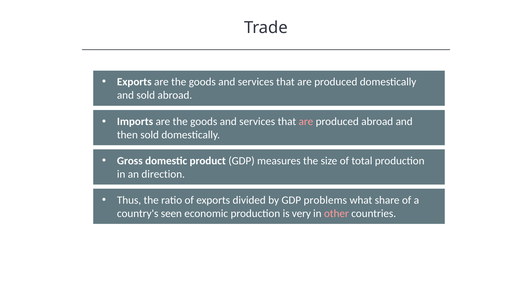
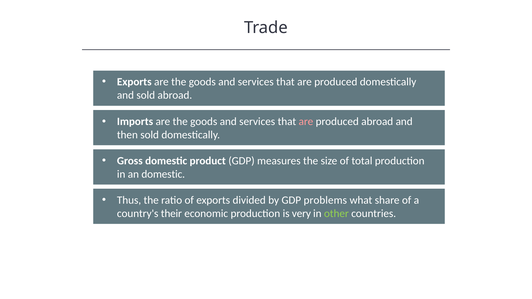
an direction: direction -> domestic (163, 174)
seen: seen -> their (171, 214)
other colour: pink -> light green (336, 214)
